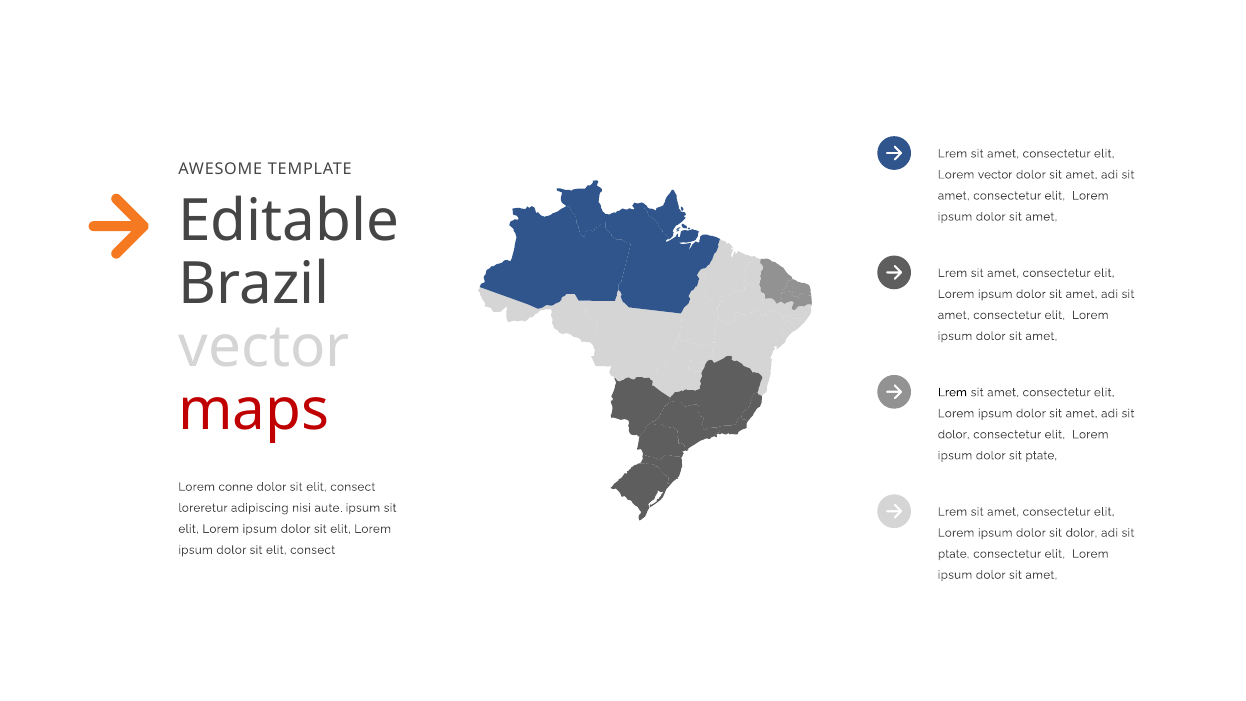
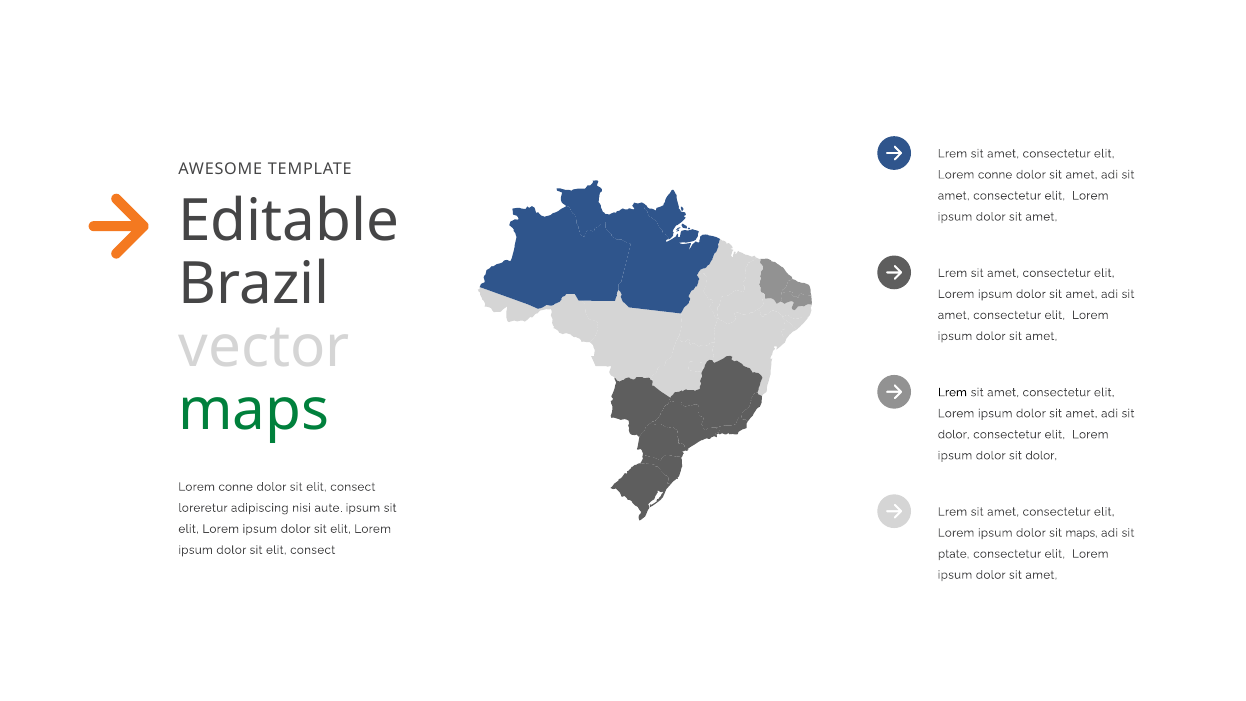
vector: vector -> conne (995, 175)
maps colour: red -> green (254, 410)
dolor sit ptate: ptate -> dolor (1041, 455)
dolor sit dolor: dolor -> maps (1082, 533)
